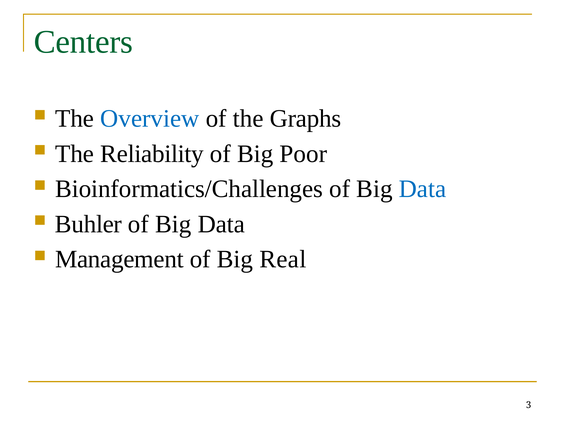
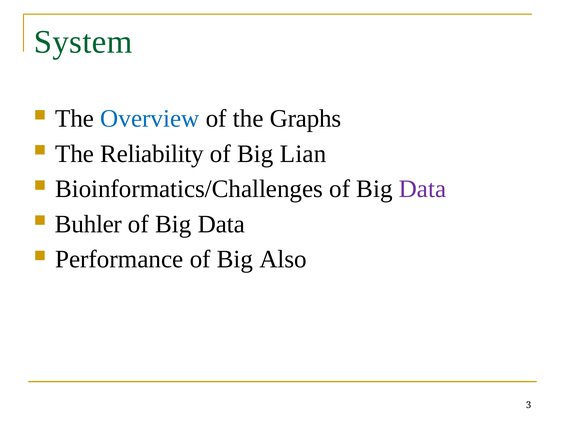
Centers: Centers -> System (83, 42)
Poor: Poor -> Lian (303, 154)
Data colour: blue -> purple (423, 189)
Management: Management -> Performance (119, 259)
Real: Real -> Also (283, 259)
